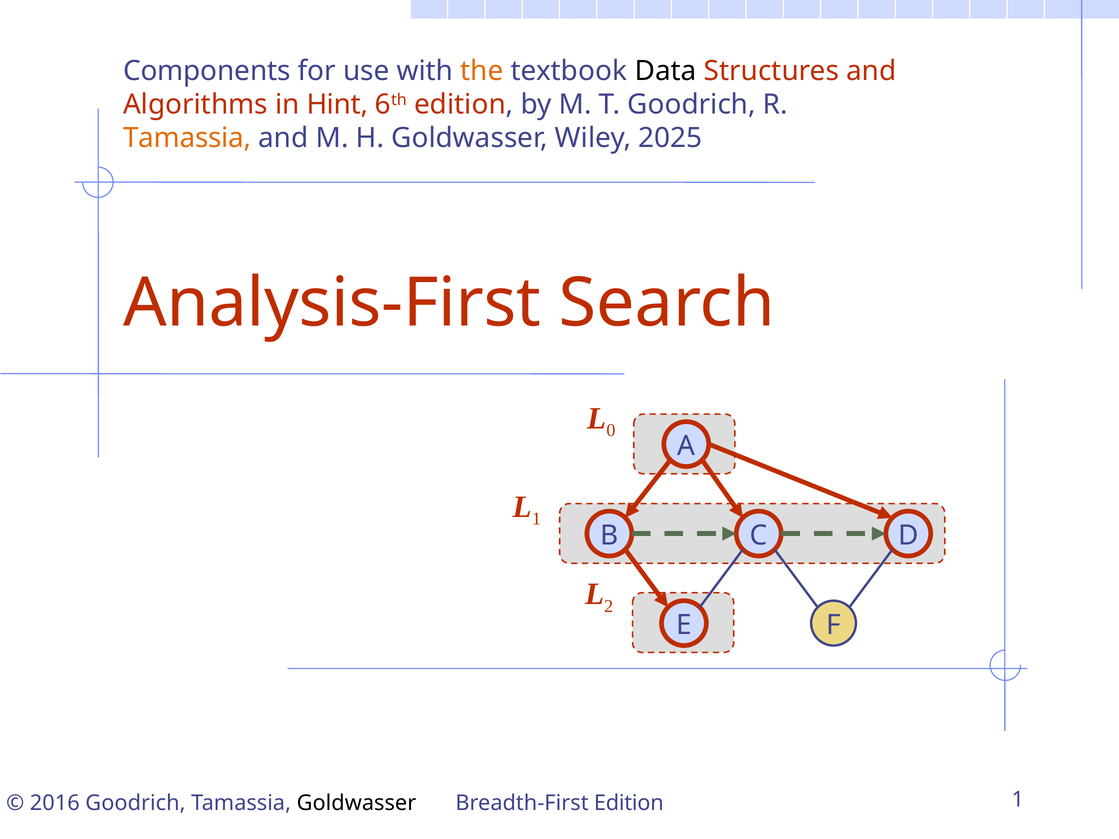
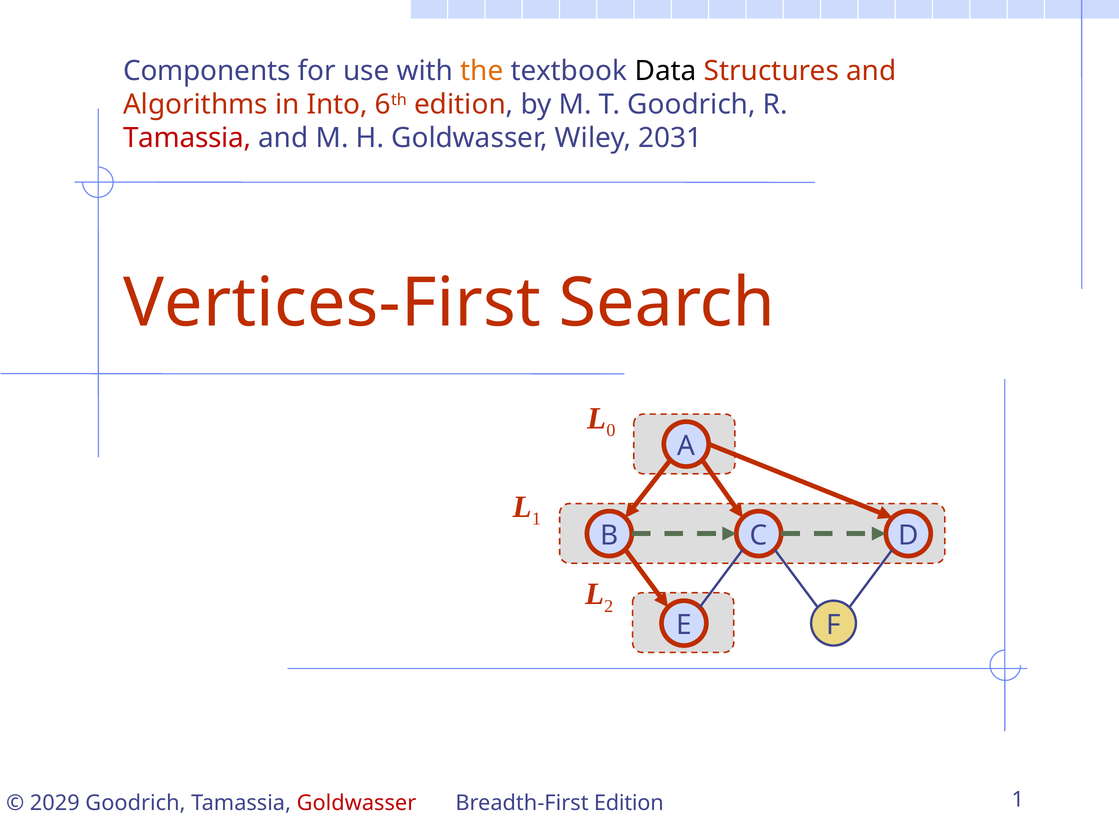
Hint: Hint -> Into (337, 105)
Tamassia colour: orange -> red (187, 138)
2025: 2025 -> 2031 (670, 138)
Analysis-First: Analysis-First -> Vertices-First (332, 303)
2016: 2016 -> 2029 (55, 803)
Goldwasser colour: black -> red (356, 803)
